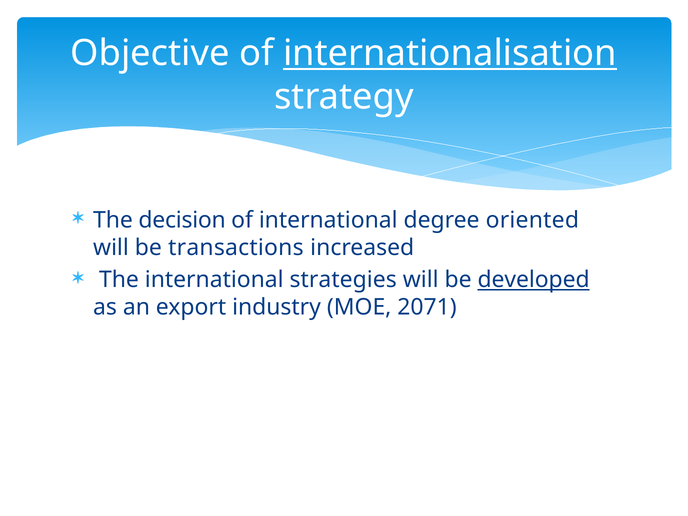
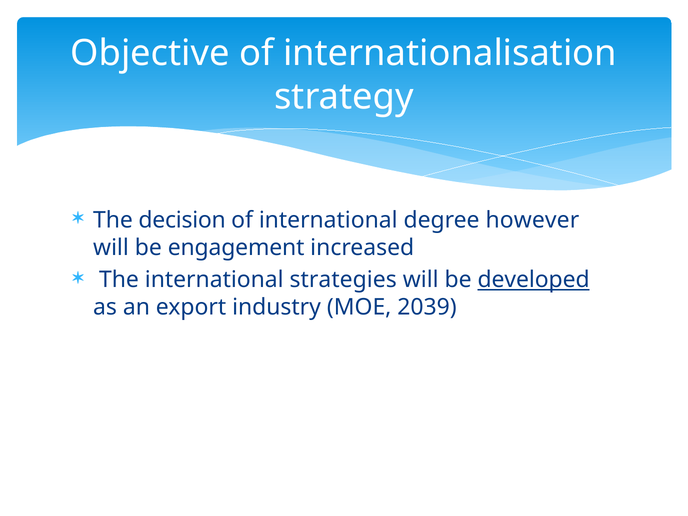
internationalisation underline: present -> none (450, 53)
oriented: oriented -> however (532, 220)
transactions: transactions -> engagement (236, 248)
2071: 2071 -> 2039 (427, 307)
